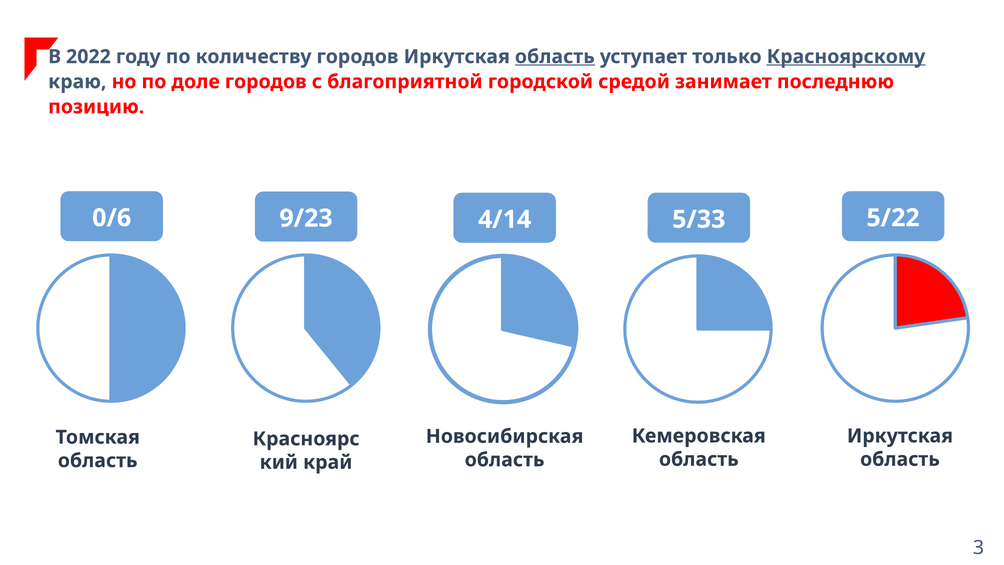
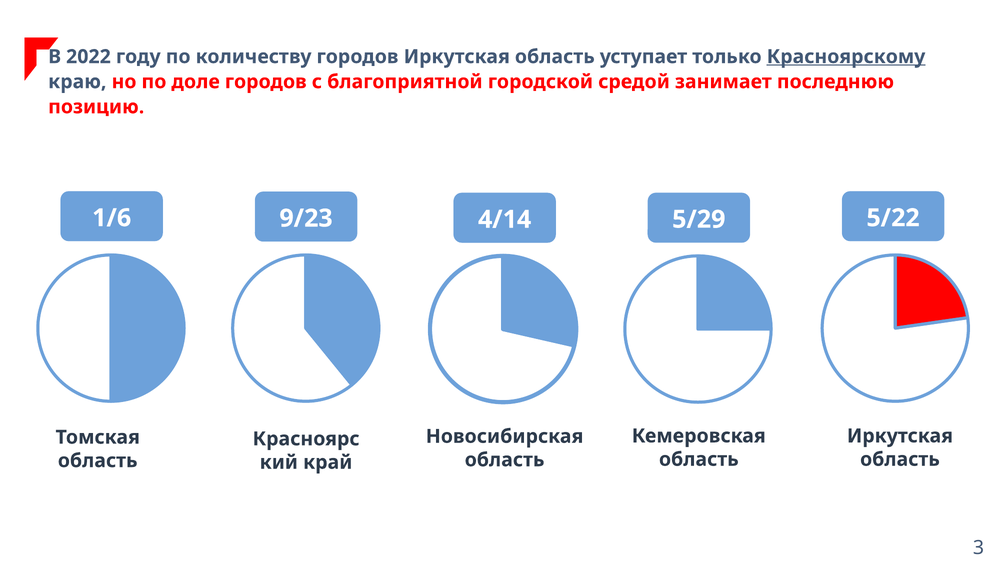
область underline: present -> none (555, 57)
0/6: 0/6 -> 1/6 (112, 218)
5/33: 5/33 -> 5/29 (699, 219)
